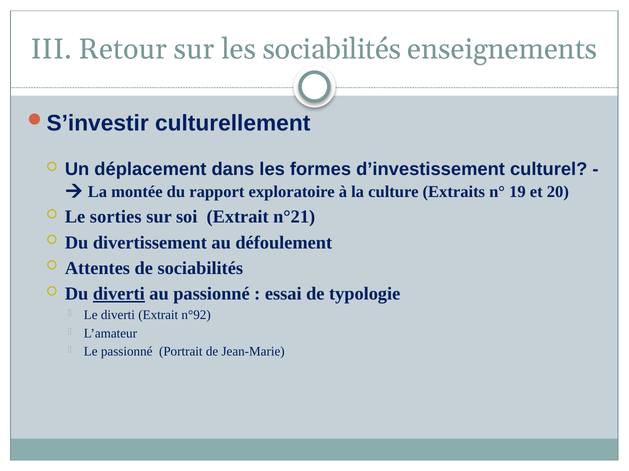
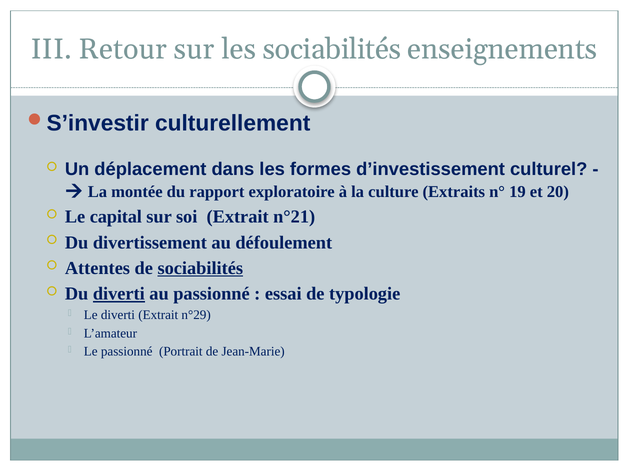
sorties: sorties -> capital (116, 217)
sociabilités underline: none -> present (200, 269)
n°92: n°92 -> n°29 (196, 315)
